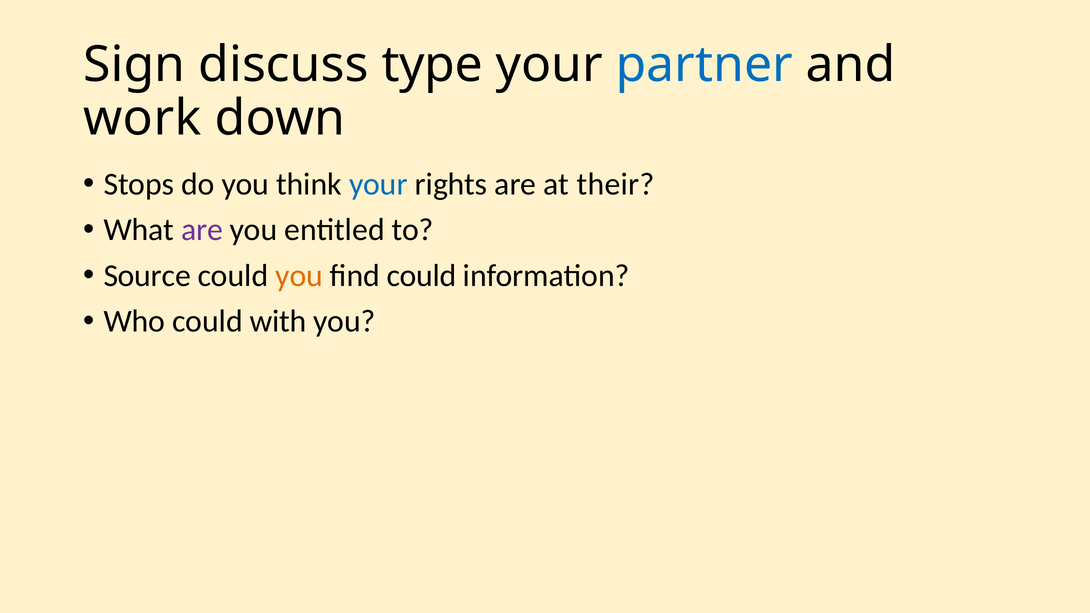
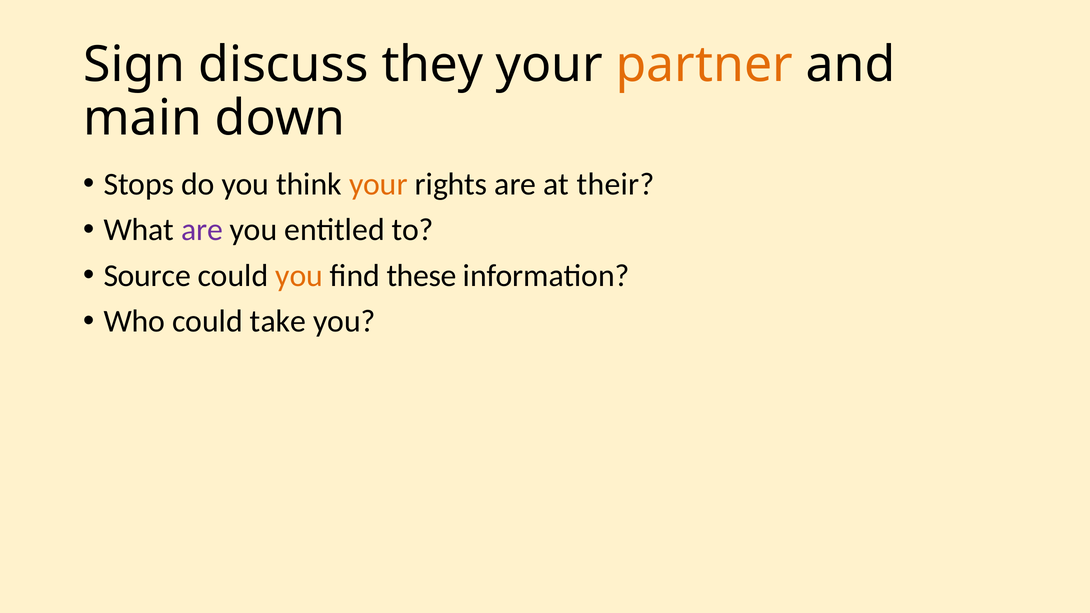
type: type -> they (432, 65)
partner colour: blue -> orange (704, 65)
work: work -> main (143, 119)
your colour: blue -> orange (378, 184)
find could: could -> these (422, 276)
with: with -> take (278, 321)
